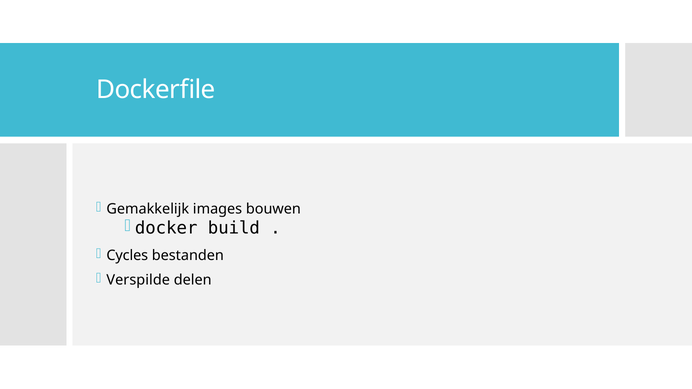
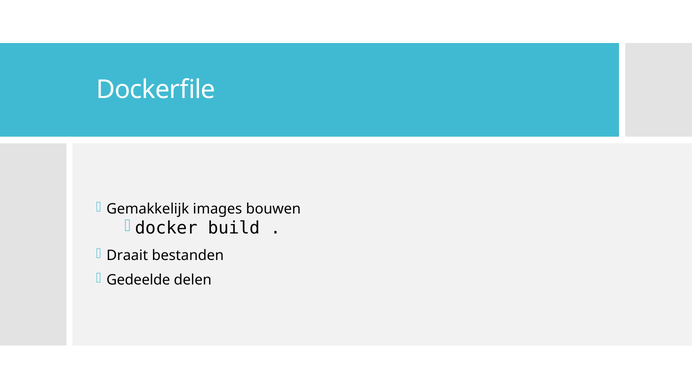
Cycles: Cycles -> Draait (127, 256)
Verspilde: Verspilde -> Gedeelde (138, 280)
